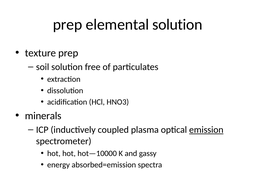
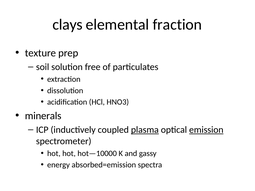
prep: prep -> clays (68, 25)
elemental solution: solution -> fraction (177, 25)
plasma underline: none -> present (145, 130)
